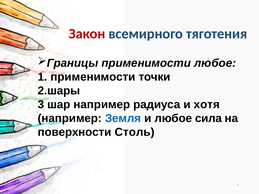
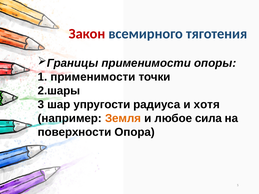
применимости любое: любое -> опоры (215, 63)
шар например: например -> упругости (102, 105)
Земля colour: blue -> orange (123, 118)
Столь: Столь -> Опора (135, 132)
